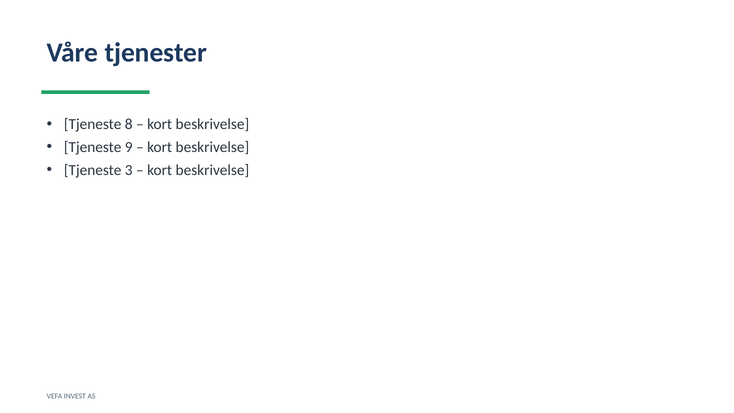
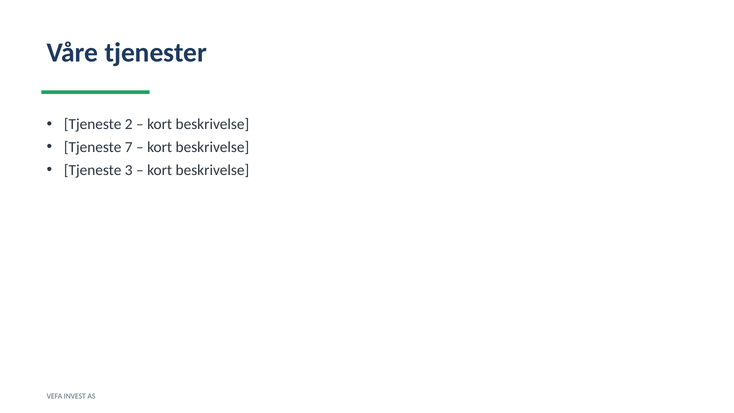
8: 8 -> 2 (129, 124)
9: 9 -> 7 (129, 147)
